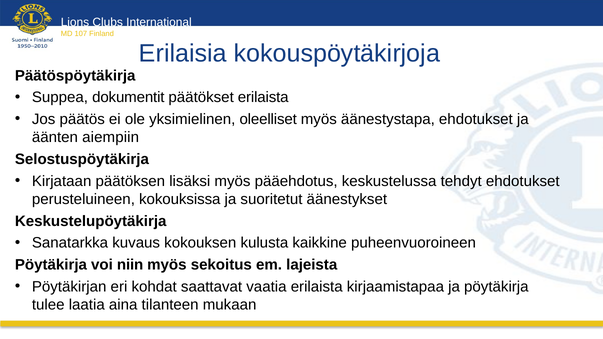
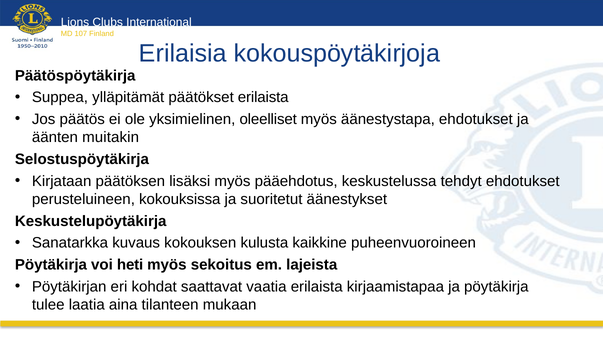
dokumentit: dokumentit -> ylläpitämät (128, 98)
aiempiin: aiempiin -> muitakin (111, 138)
niin: niin -> heti (130, 265)
